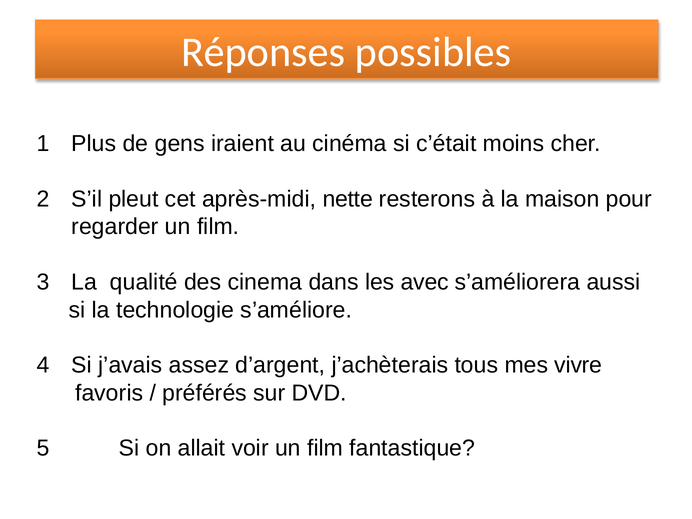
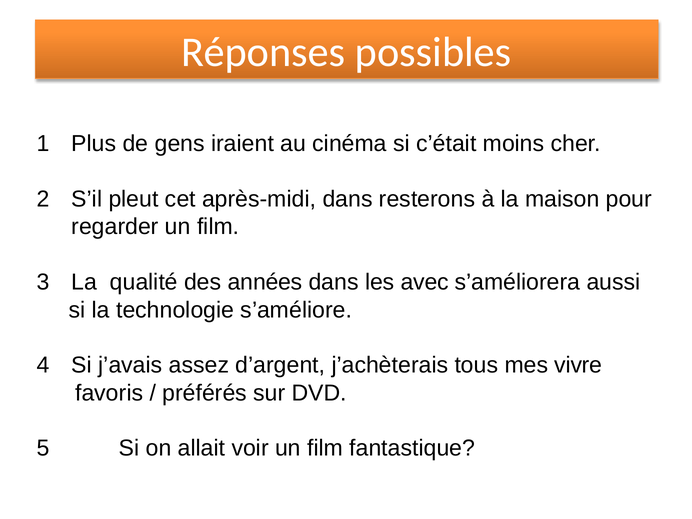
après-midi nette: nette -> dans (348, 199)
cinema: cinema -> années (265, 282)
